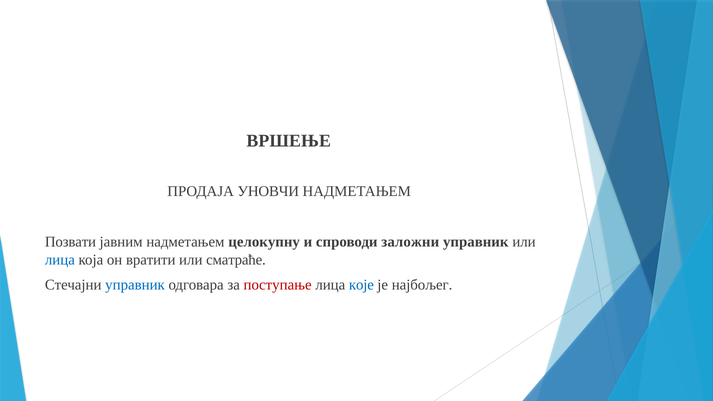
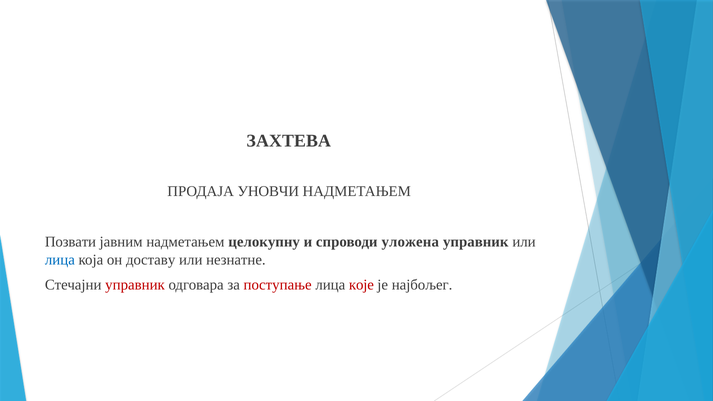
ВРШЕЊЕ: ВРШЕЊЕ -> ЗАХТЕВА (289, 141)
заложни: заложни -> уложена (410, 242)
вратити: вратити -> доставу (151, 260)
сматраће: сматраће -> незнатне (236, 260)
управник colour: blue -> red (135, 285)
које colour: blue -> red (361, 285)
